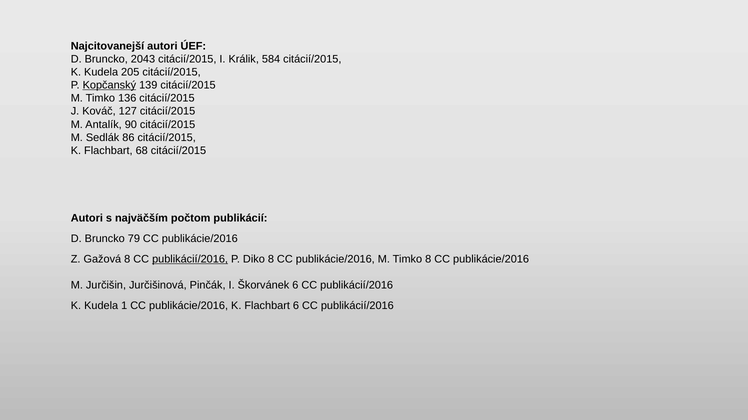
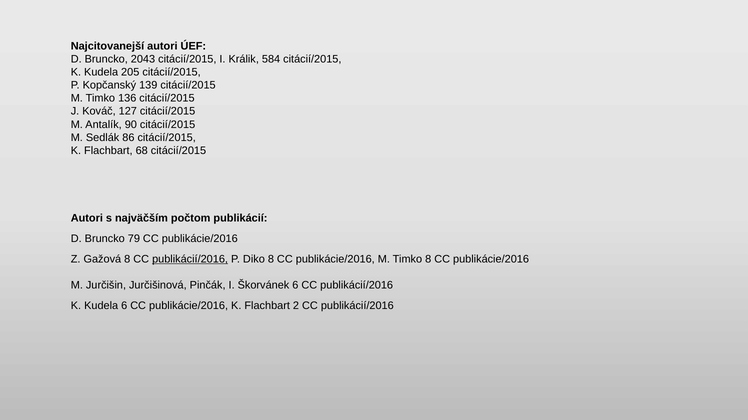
Kopčanský underline: present -> none (109, 85)
Kudela 1: 1 -> 6 (124, 306)
Flachbart 6: 6 -> 2 (296, 306)
